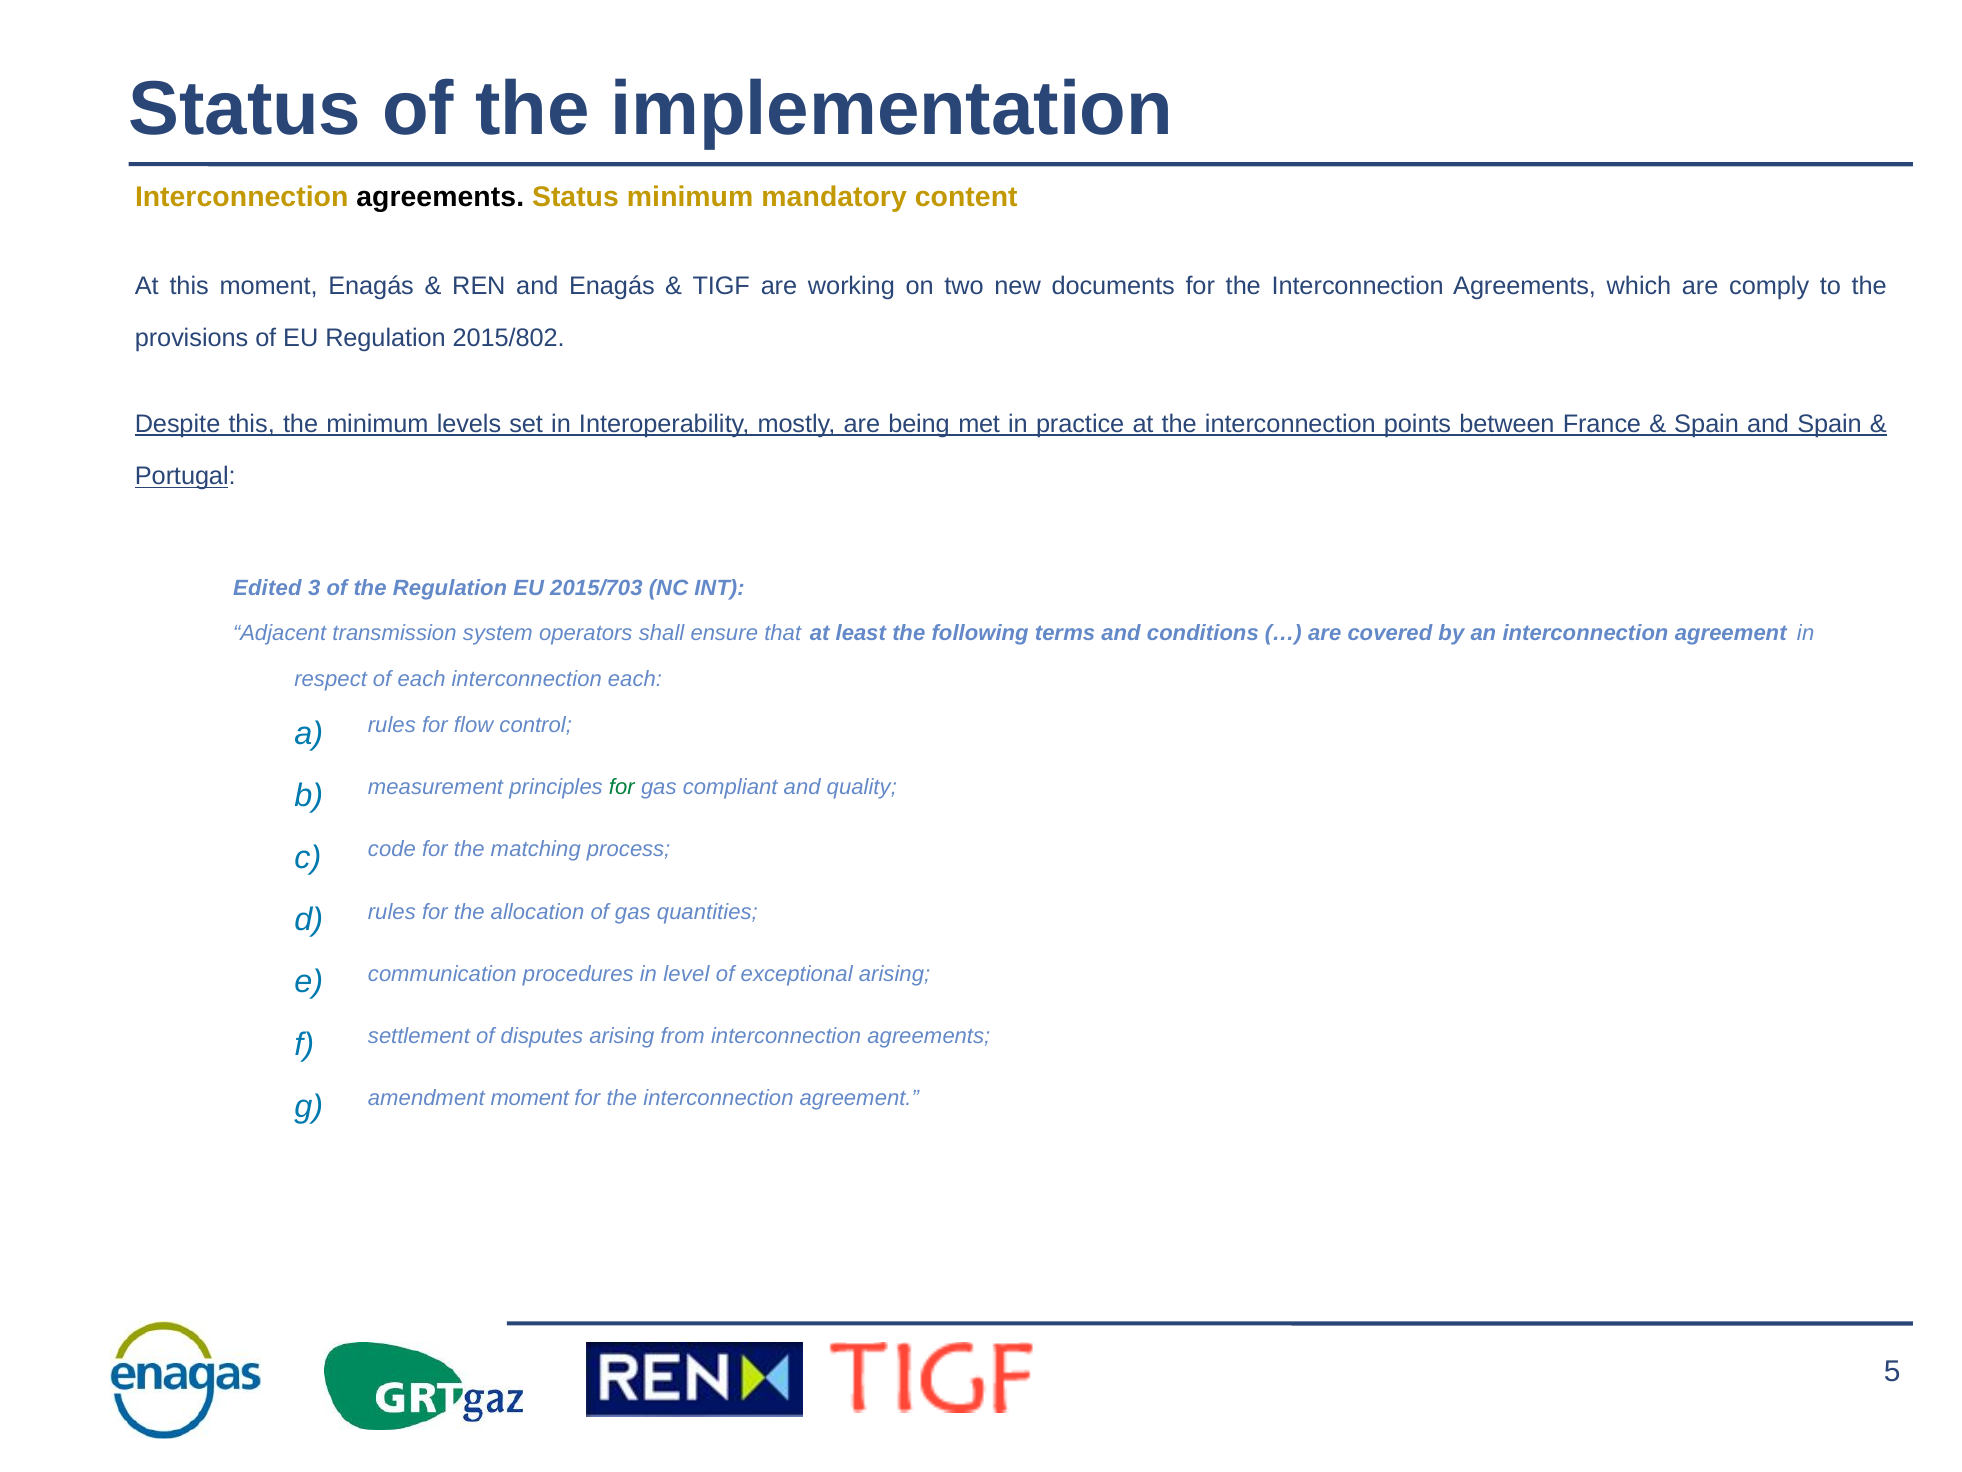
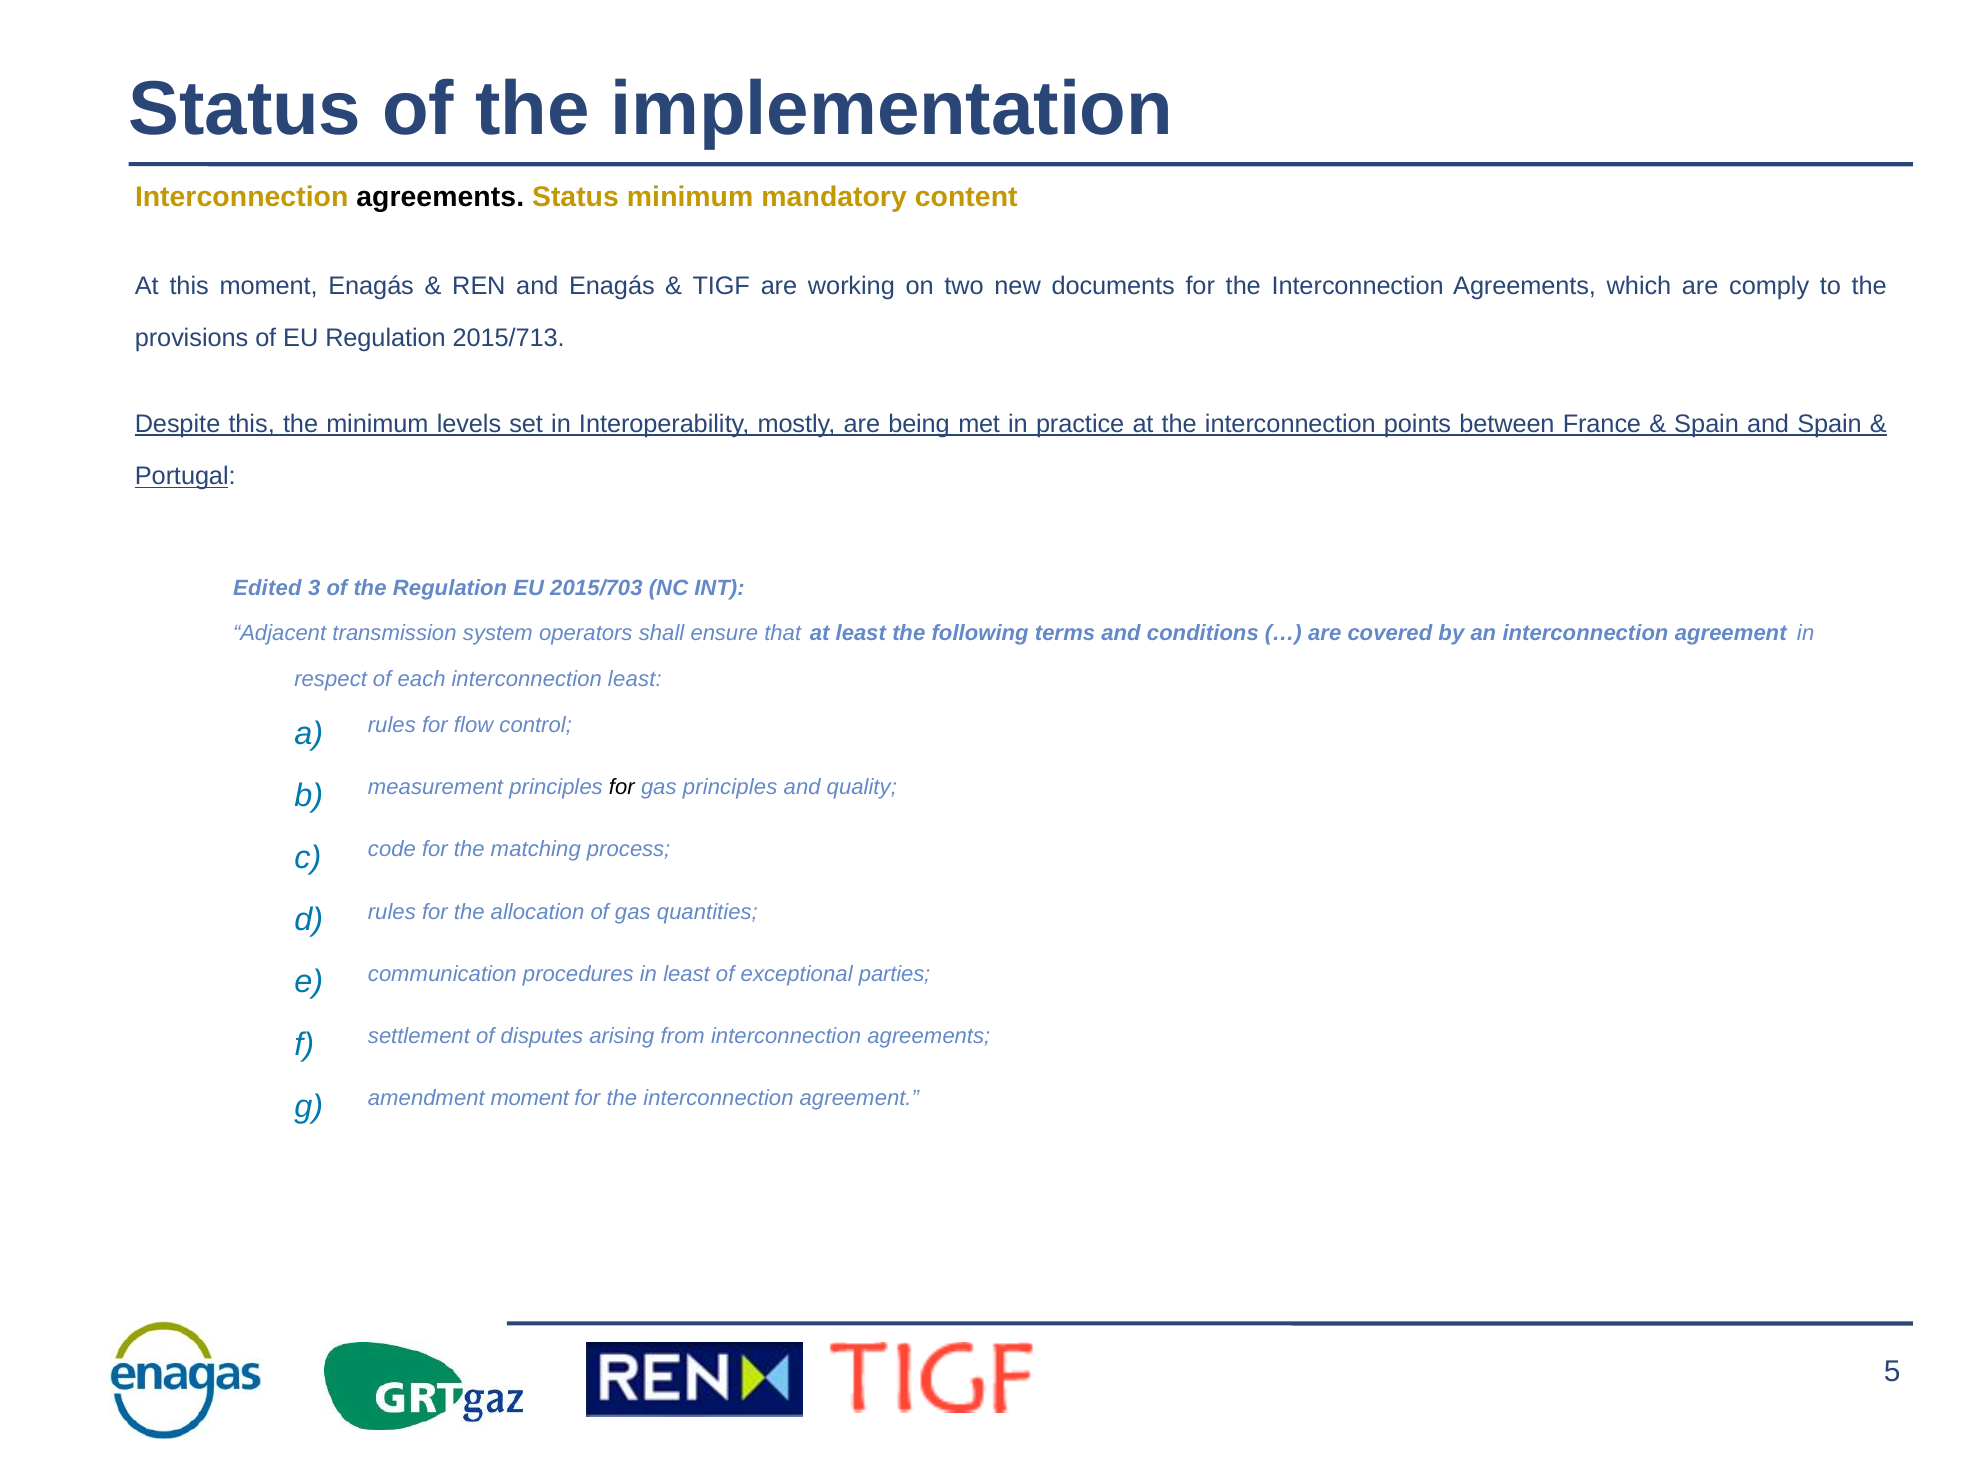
2015/802: 2015/802 -> 2015/713 (509, 339)
interconnection each: each -> least (635, 679)
for colour: green -> black (622, 787)
gas compliant: compliant -> principles (730, 787)
in level: level -> least (687, 974)
exceptional arising: arising -> parties (895, 974)
